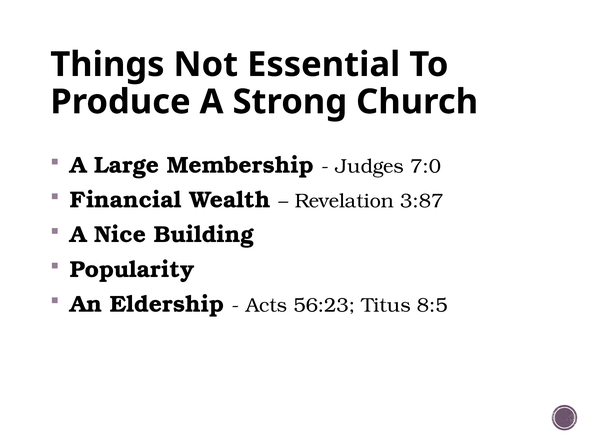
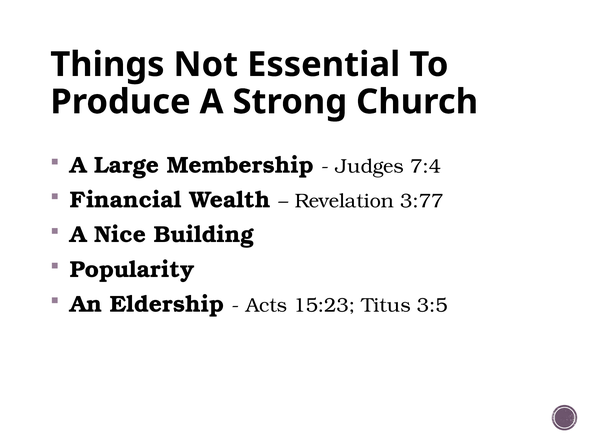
7:0: 7:0 -> 7:4 (426, 166)
3:87: 3:87 -> 3:77 (422, 201)
56:23: 56:23 -> 15:23 (324, 305)
8:5: 8:5 -> 3:5 (432, 305)
